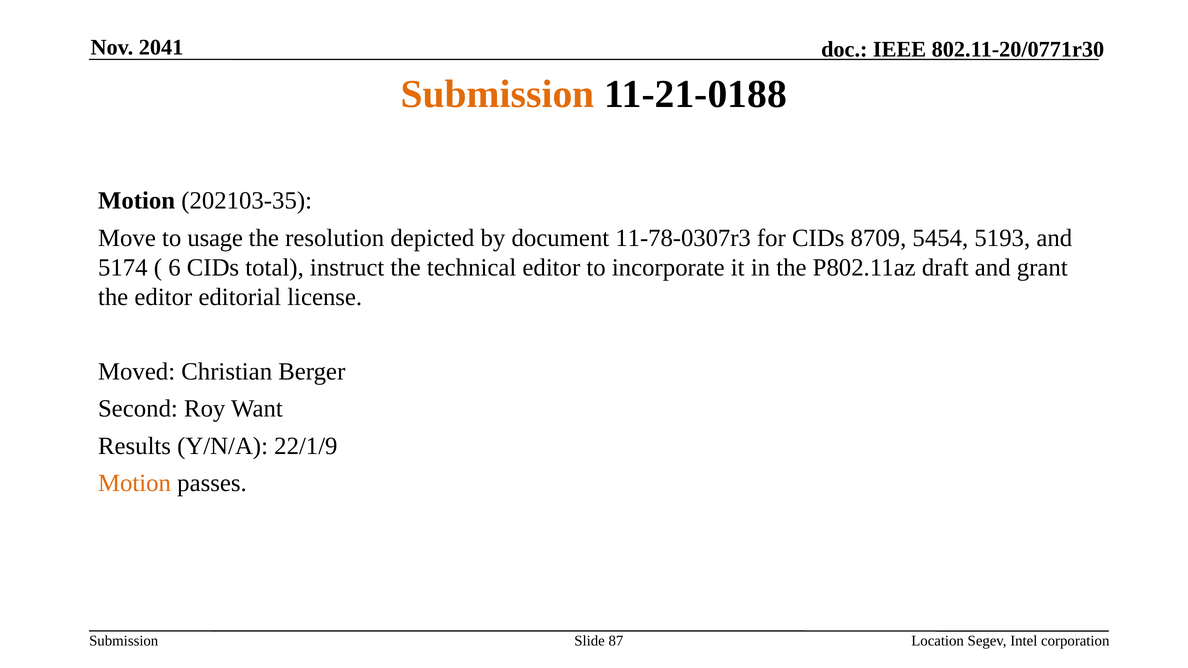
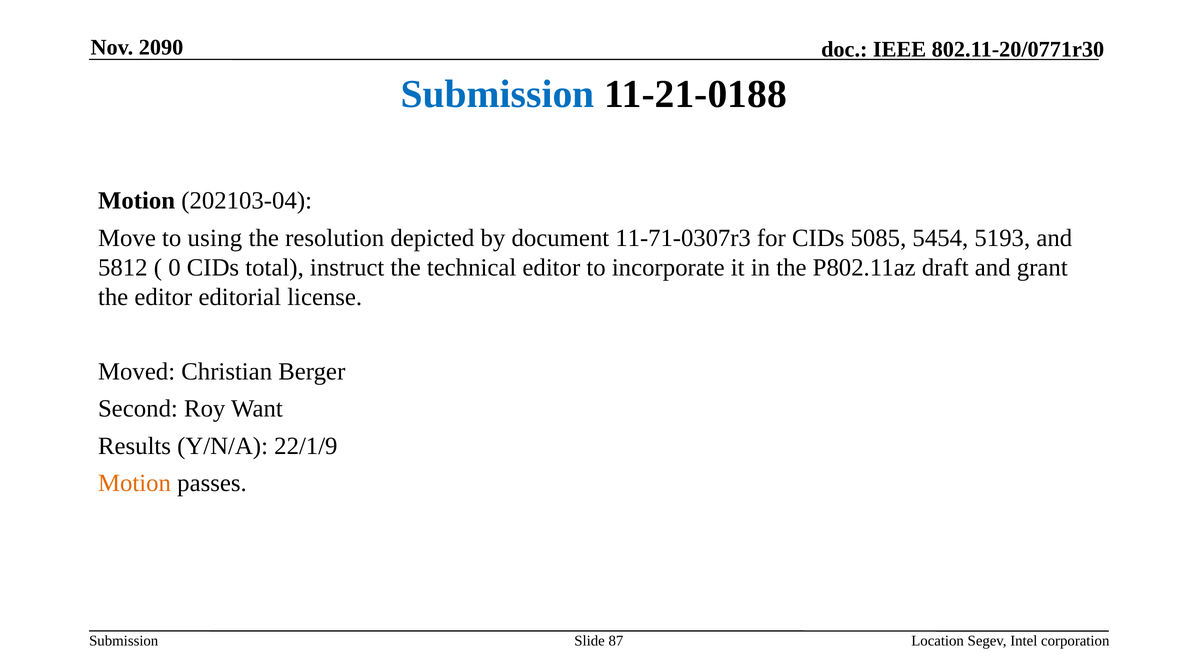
2041: 2041 -> 2090 (161, 47)
Submission colour: orange -> blue (497, 94)
202103-35: 202103-35 -> 202103-04 (247, 201)
usage: usage -> using (215, 238)
11-78-0307r3: 11-78-0307r3 -> 11-71-0307r3 (683, 238)
8709: 8709 -> 5085 (878, 238)
5174: 5174 -> 5812 (123, 268)
6: 6 -> 0 (174, 268)
